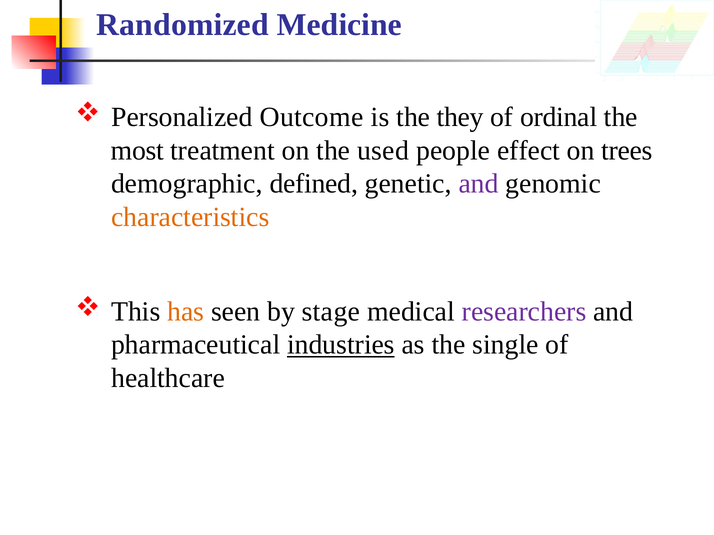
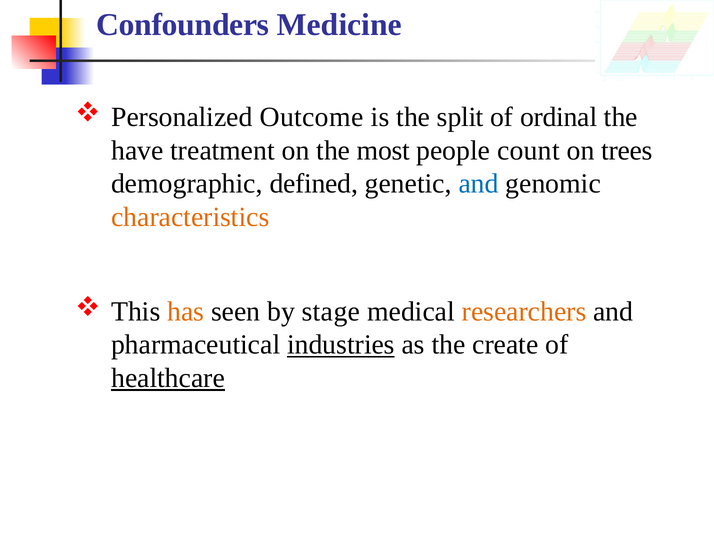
Randomized: Randomized -> Confounders (183, 25)
they: they -> split (460, 117)
most: most -> have (137, 151)
used: used -> most (383, 151)
effect: effect -> count (528, 151)
and colour: purple -> blue (479, 184)
researchers colour: purple -> orange (524, 312)
single: single -> create (505, 345)
healthcare underline: none -> present (168, 378)
